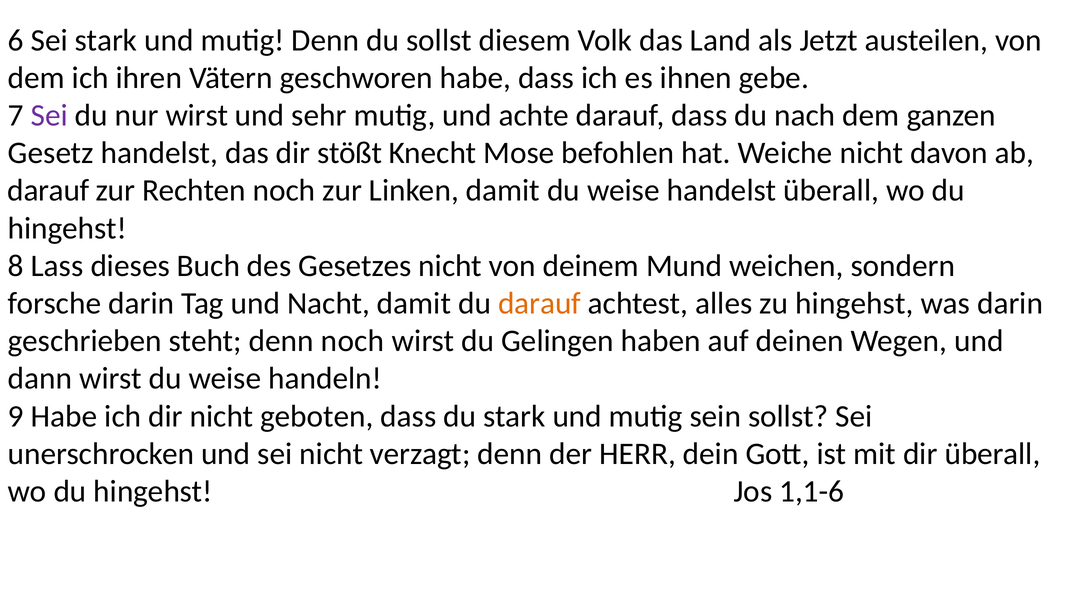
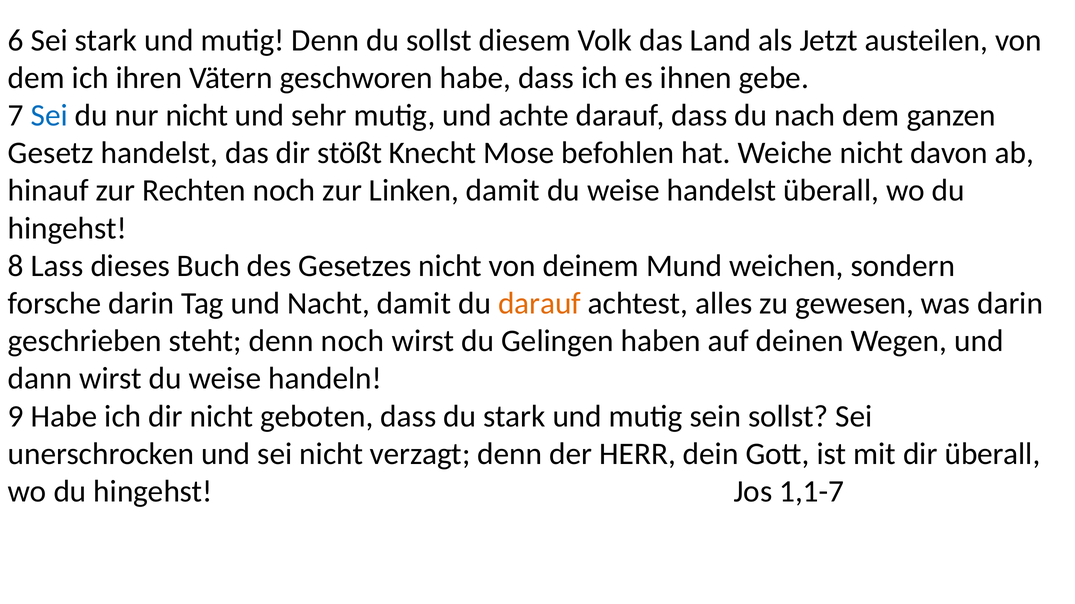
Sei colour: purple -> blue (49, 116)
nur wirst: wirst -> nicht (197, 116)
darauf: darauf -> hinauf (48, 191)
zu hingehst: hingehst -> gewesen (855, 304)
1,1-6: 1,1-6 -> 1,1-7 (812, 492)
